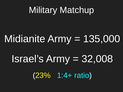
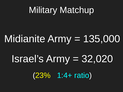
32,008: 32,008 -> 32,020 (97, 59)
